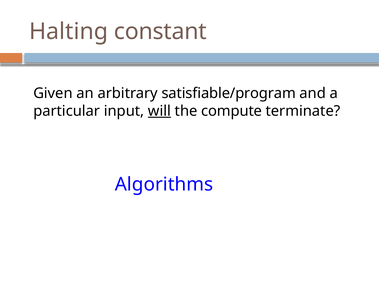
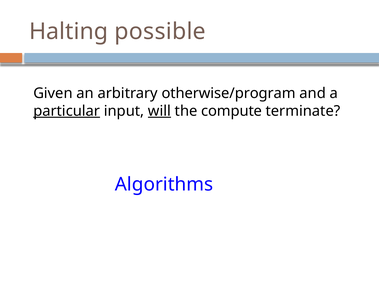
constant: constant -> possible (160, 32)
satisfiable/program: satisfiable/program -> otherwise/program (229, 93)
particular underline: none -> present (67, 111)
